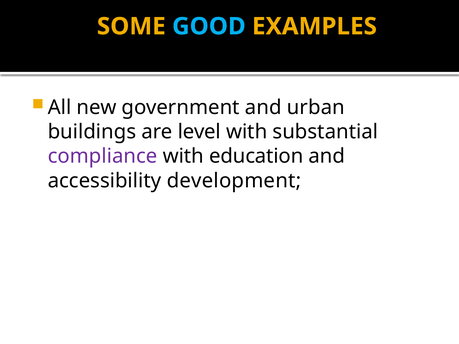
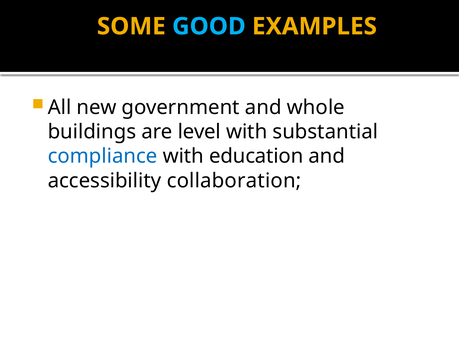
urban: urban -> whole (316, 107)
compliance colour: purple -> blue (103, 156)
development: development -> collaboration (234, 181)
